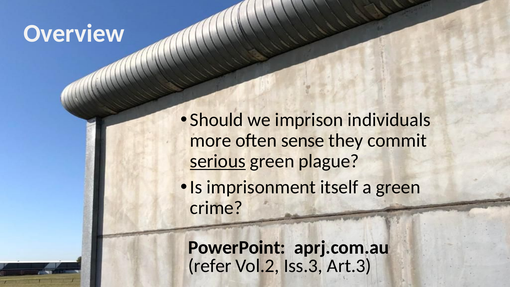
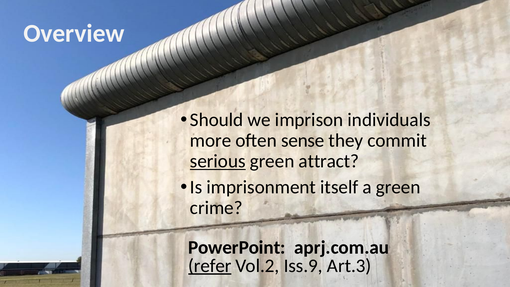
plague: plague -> attract (329, 161)
refer underline: none -> present (210, 266)
Iss.3: Iss.3 -> Iss.9 (303, 266)
